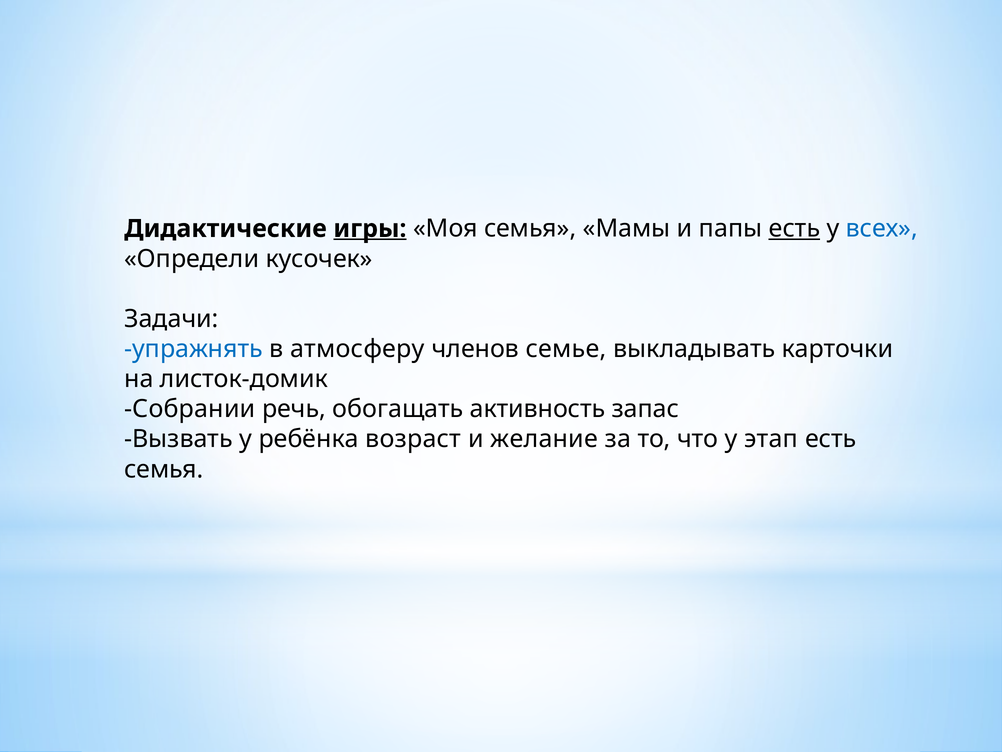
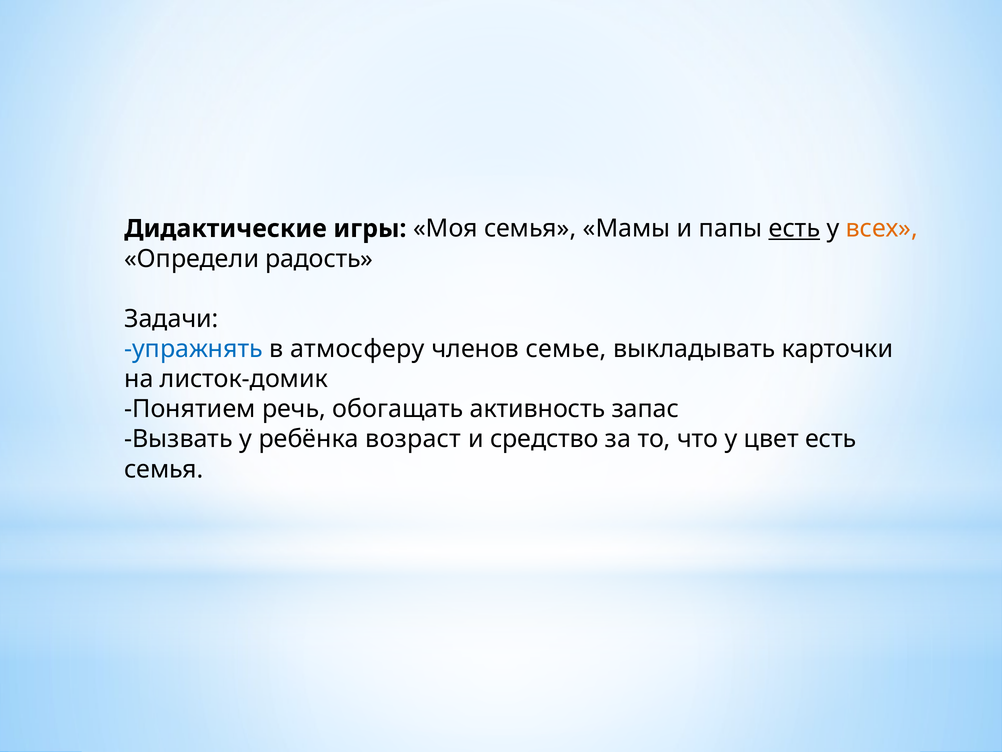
игры underline: present -> none (370, 229)
всех colour: blue -> orange (882, 229)
кусочек: кусочек -> радость (319, 259)
Собрании: Собрании -> Понятием (190, 409)
желание: желание -> средство (544, 439)
этап: этап -> цвет (771, 439)
